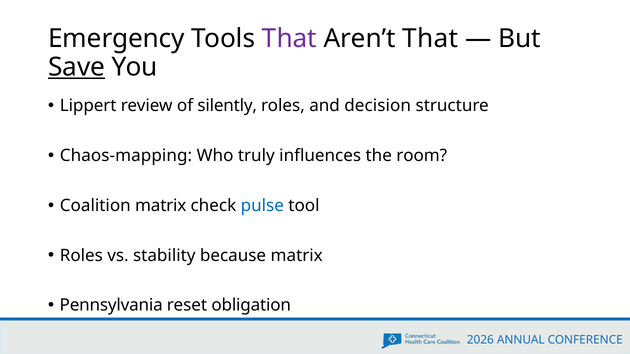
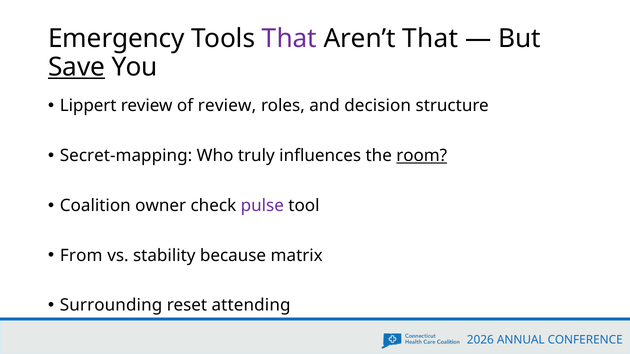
of silently: silently -> review (227, 106)
Chaos-mapping: Chaos-mapping -> Secret-mapping (126, 156)
room underline: none -> present (422, 156)
Coalition matrix: matrix -> owner (161, 206)
pulse colour: blue -> purple (262, 206)
Roles: Roles -> From (81, 256)
Pennsylvania: Pennsylvania -> Surrounding (111, 306)
obligation: obligation -> attending (251, 306)
